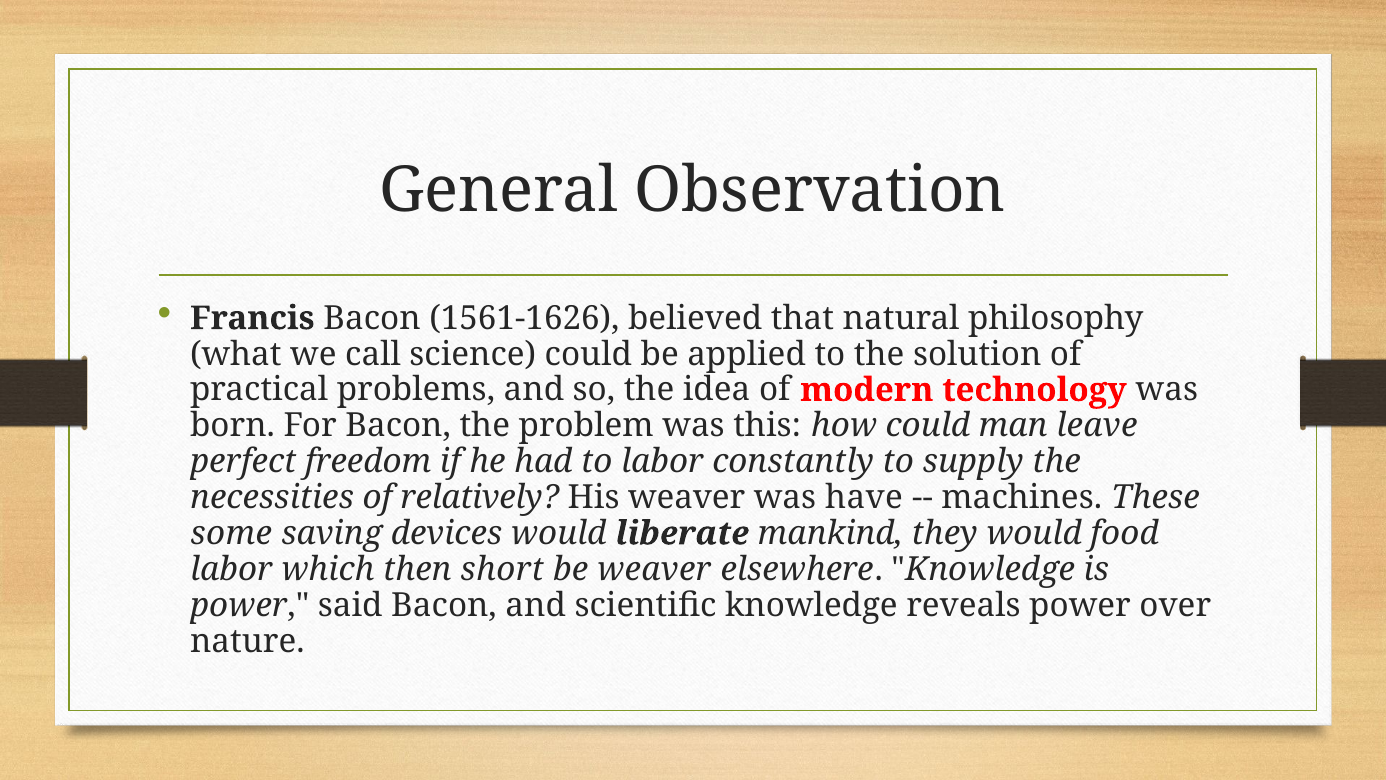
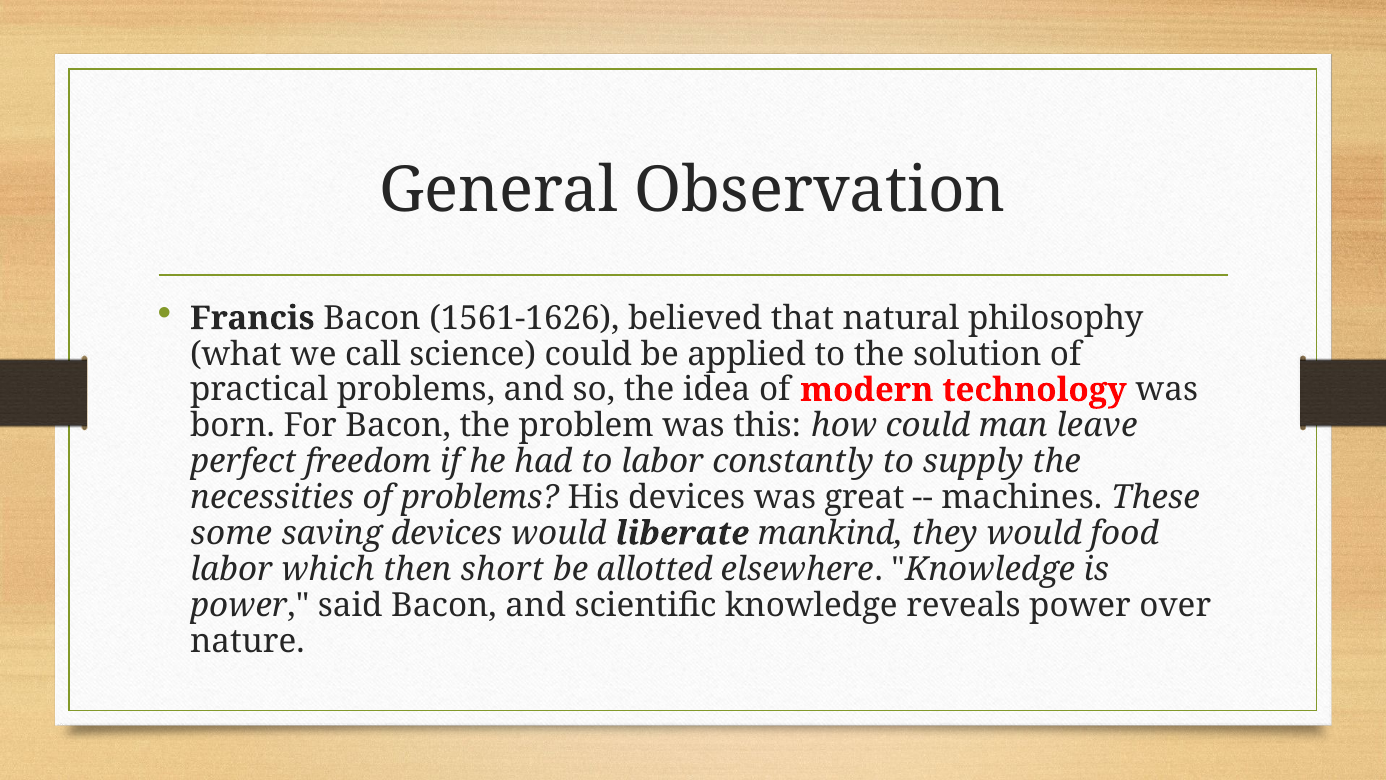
of relatively: relatively -> problems (480, 497)
His weaver: weaver -> devices (687, 497)
have: have -> great (864, 497)
be weaver: weaver -> allotted (654, 569)
